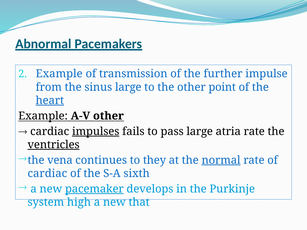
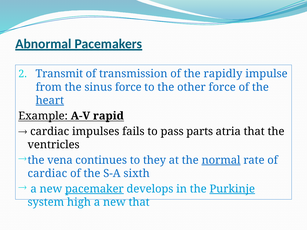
Example: Example -> Transmit (59, 74)
further: further -> rapidly (223, 74)
sinus large: large -> force (128, 87)
other point: point -> force (222, 87)
A-V other: other -> rapid (108, 116)
impulses underline: present -> none (96, 132)
pass large: large -> parts (200, 132)
atria rate: rate -> that (254, 132)
ventricles underline: present -> none (54, 145)
Purkinje underline: none -> present (232, 189)
